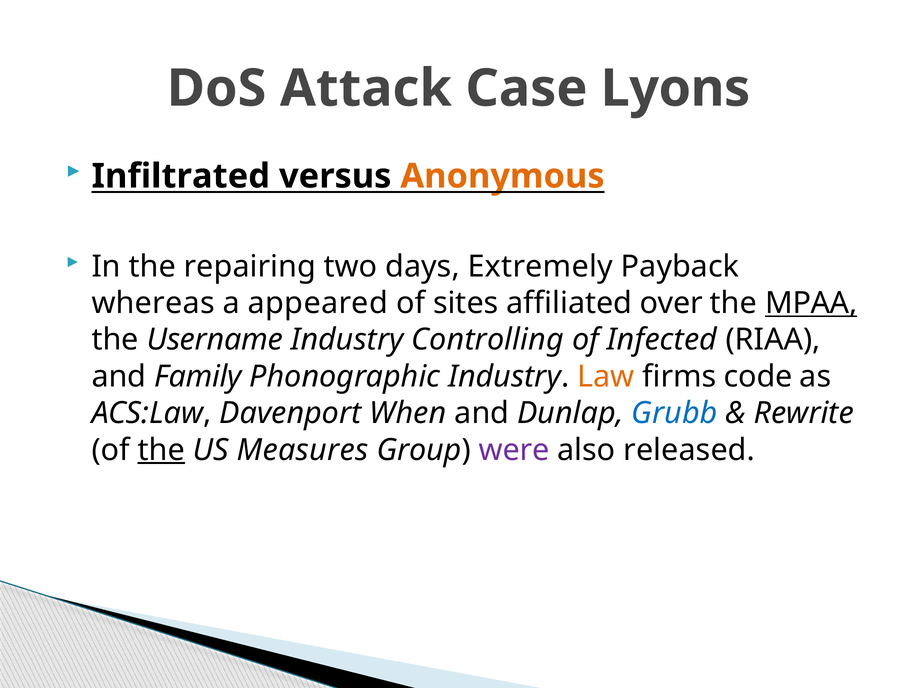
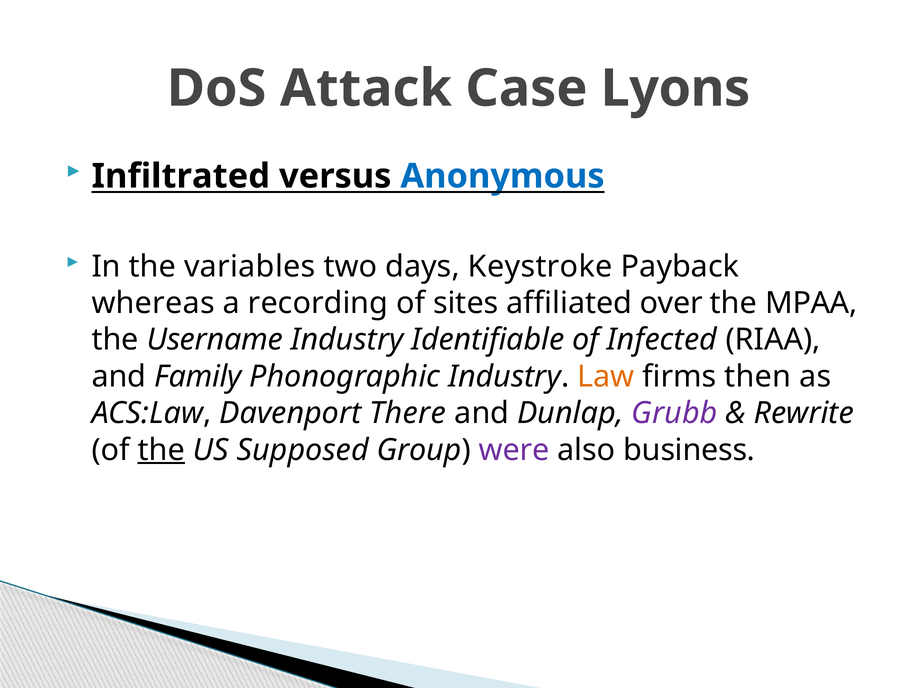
Anonymous colour: orange -> blue (502, 176)
repairing: repairing -> variables (250, 266)
Extremely: Extremely -> Keystroke (540, 266)
appeared: appeared -> recording (318, 303)
MPAA underline: present -> none (811, 303)
Controlling: Controlling -> Identifiable (488, 340)
code: code -> then (758, 376)
When: When -> There (408, 413)
Grubb colour: blue -> purple (674, 413)
Measures: Measures -> Supposed (303, 450)
released: released -> business (689, 450)
